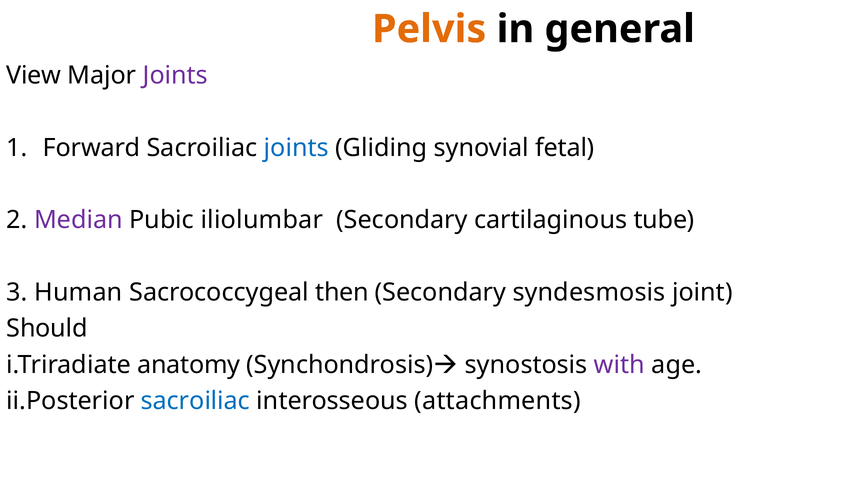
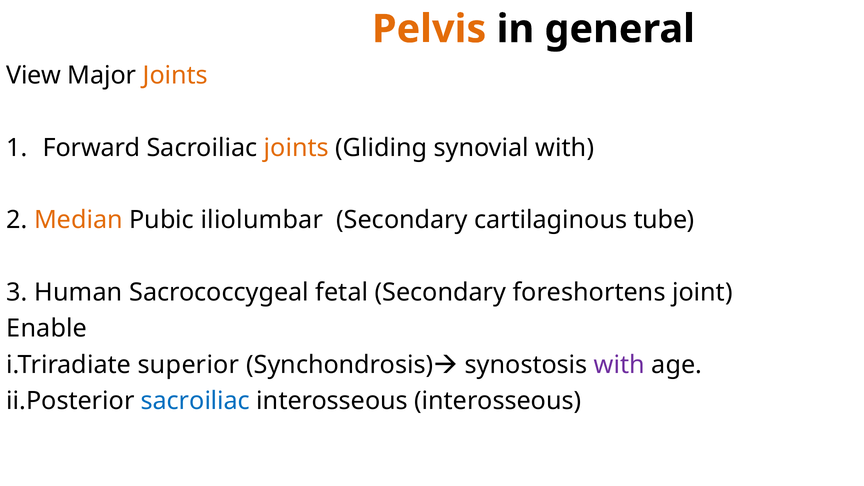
Joints colour: purple -> orange (175, 75)
joints colour: blue -> orange (296, 148)
synovial fetal: fetal -> with (565, 148)
Median colour: purple -> orange (78, 220)
then: then -> fetal (342, 292)
syndesmosis: syndesmosis -> foreshortens (589, 292)
Should: Should -> Enable (47, 329)
anatomy: anatomy -> superior (188, 365)
interosseous attachments: attachments -> interosseous (498, 401)
